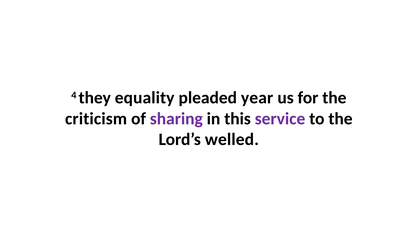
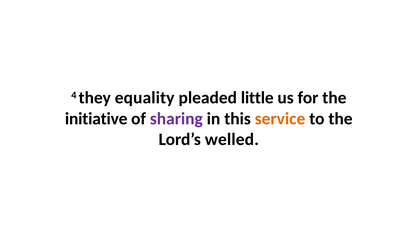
year: year -> little (257, 98)
criticism: criticism -> initiative (96, 119)
service colour: purple -> orange (280, 119)
